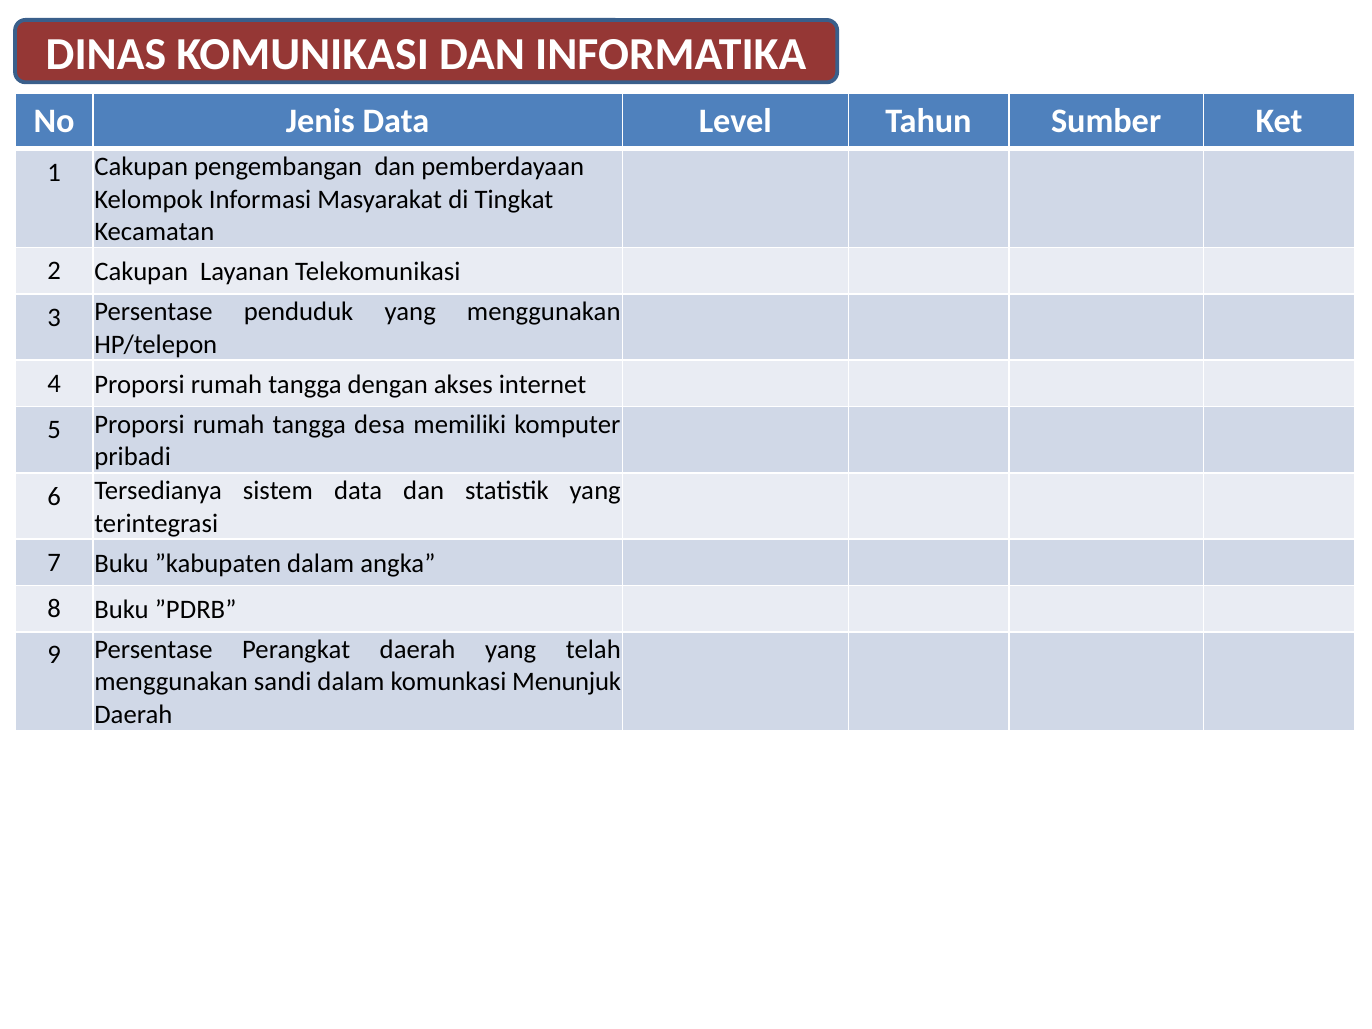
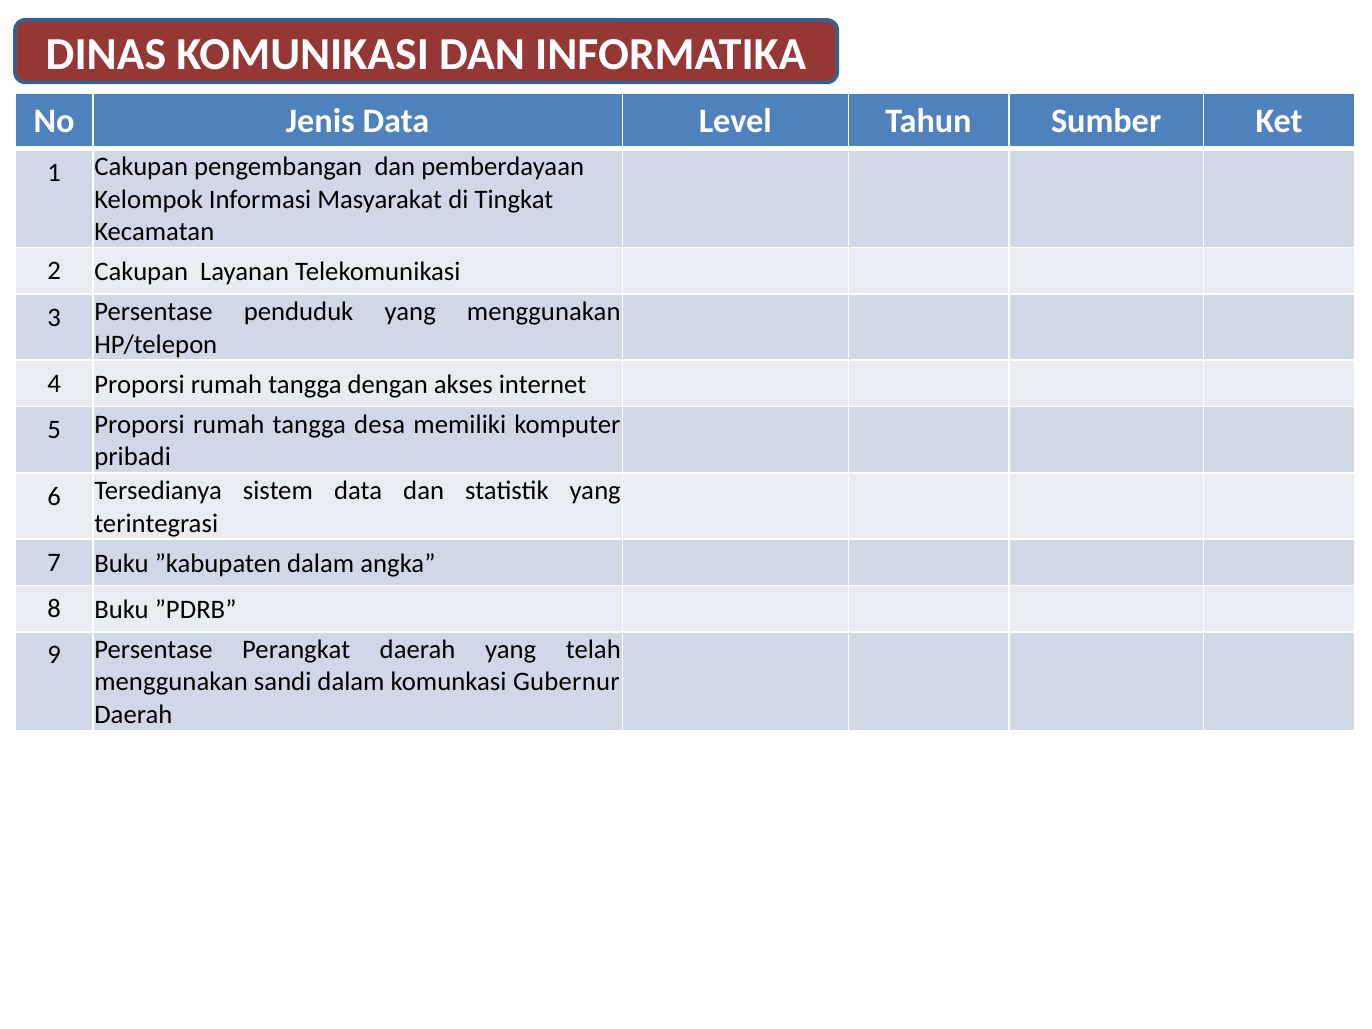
Menunjuk: Menunjuk -> Gubernur (566, 682)
